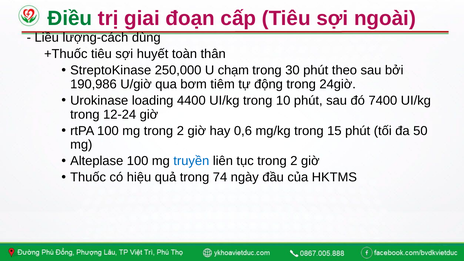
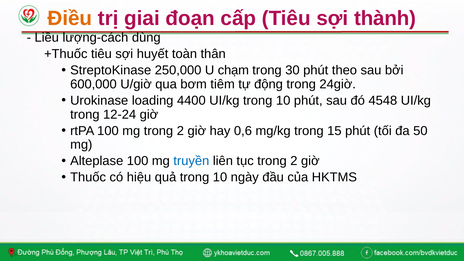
Điều colour: green -> orange (70, 18)
ngoài: ngoài -> thành (385, 18)
190,986: 190,986 -> 600,000 (93, 84)
7400: 7400 -> 4548 (383, 101)
quả trong 74: 74 -> 10 (220, 177)
